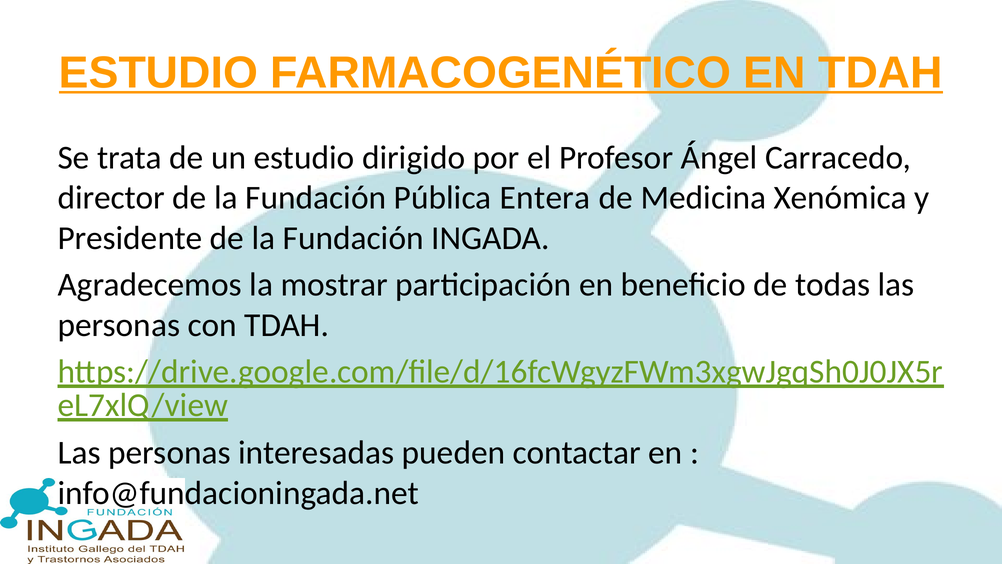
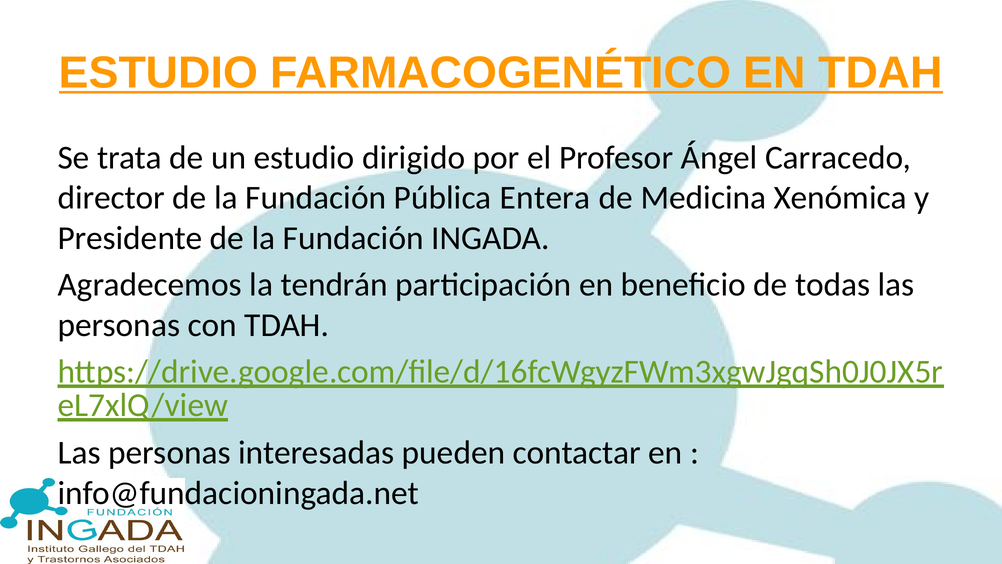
mostrar: mostrar -> tendrán (334, 285)
